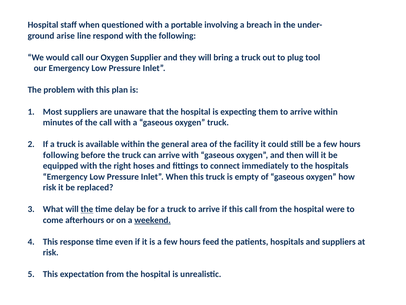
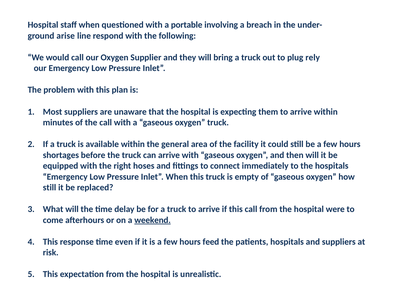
tool: tool -> rely (313, 57)
following: following -> shortages (61, 155)
risk: risk -> still (50, 187)
the underline: present -> none (87, 209)
